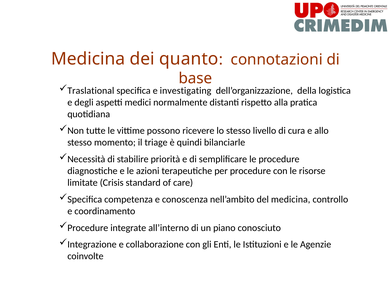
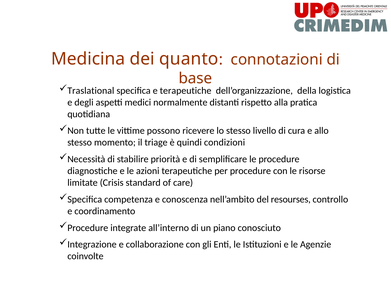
e investigating: investigating -> terapeutiche (186, 90)
bilanciarle: bilanciarle -> condizioni (225, 142)
del medicina: medicina -> resourses (291, 199)
